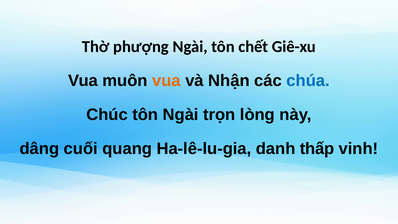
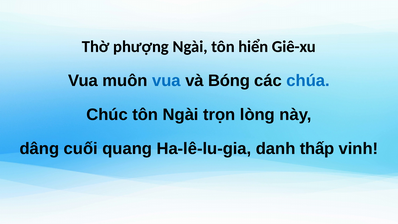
chết: chết -> hiển (253, 47)
vua colour: orange -> blue (166, 81)
Nhận: Nhận -> Bóng (229, 81)
